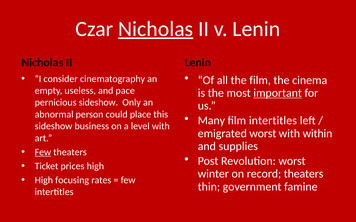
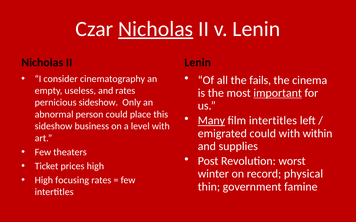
the film: film -> fails (260, 80)
and pace: pace -> rates (125, 91)
Many underline: none -> present (211, 121)
emigrated worst: worst -> could (263, 134)
Few underline: present -> none (43, 152)
record theaters: theaters -> physical (303, 174)
